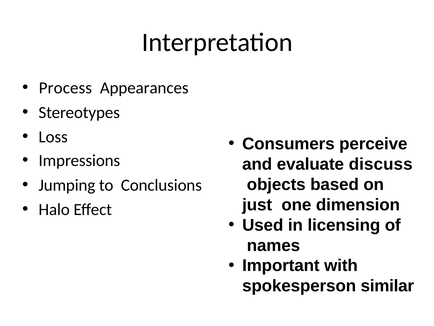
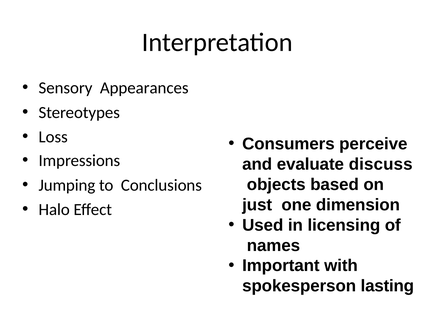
Process: Process -> Sensory (65, 88)
similar: similar -> lasting (387, 286)
